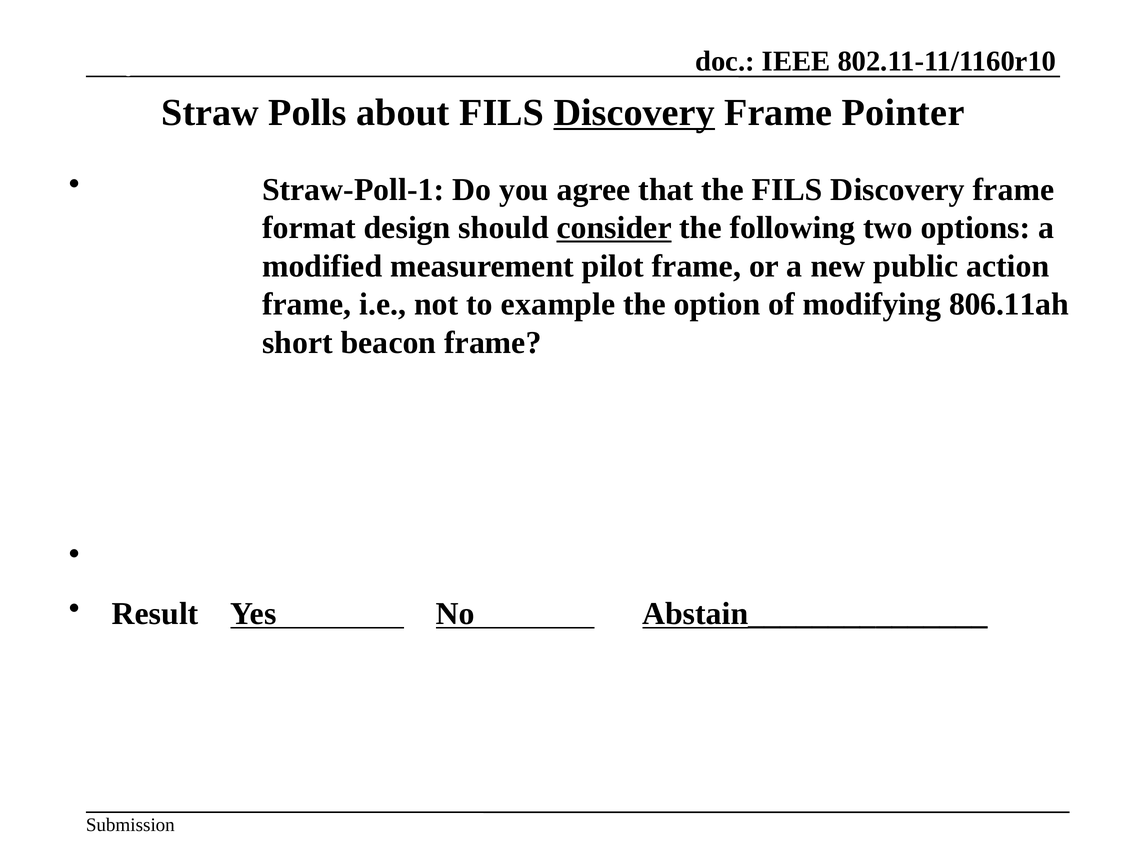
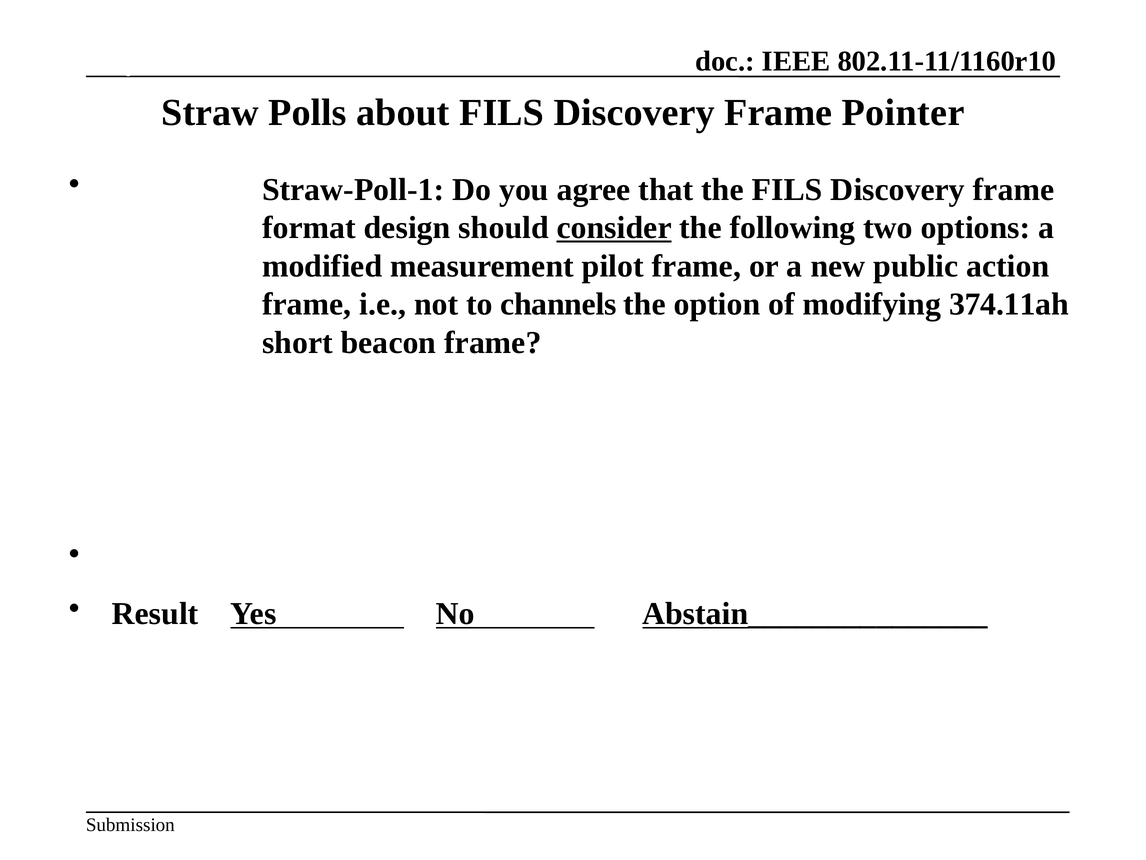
Discovery underline: present -> none (634, 112)
example: example -> channels (558, 304)
806.11ah: 806.11ah -> 374.11ah (1009, 304)
